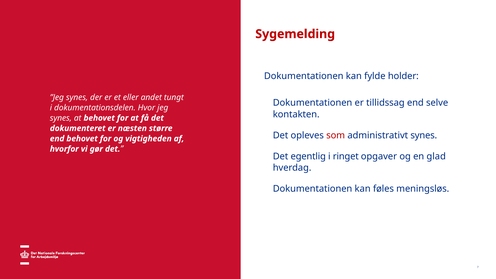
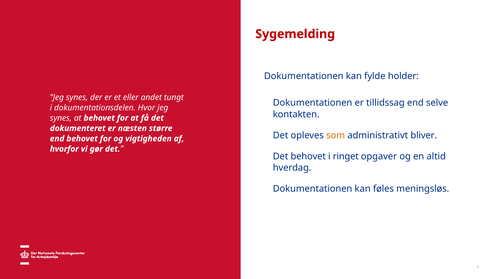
som colour: red -> orange (336, 135)
administrativt synes: synes -> bliver (424, 135)
Det egentlig: egentlig -> behovet (308, 156)
glad: glad -> altid (436, 156)
